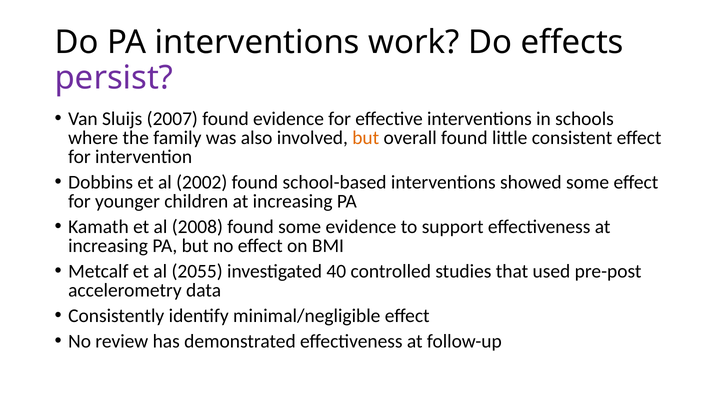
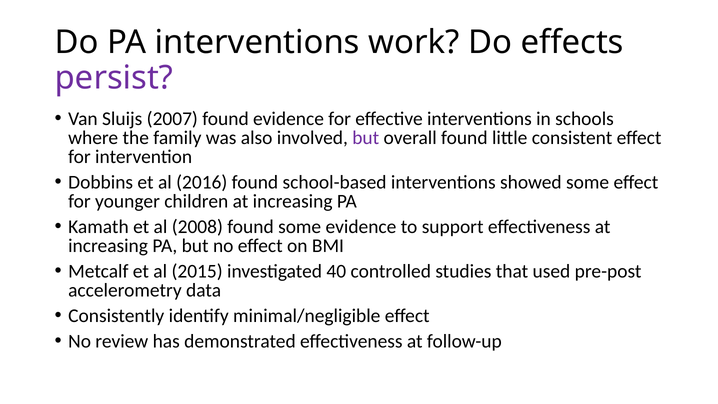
but colour: orange -> purple (366, 138)
2002: 2002 -> 2016 (202, 182)
2055: 2055 -> 2015 (197, 271)
